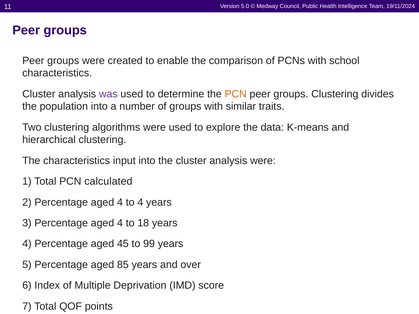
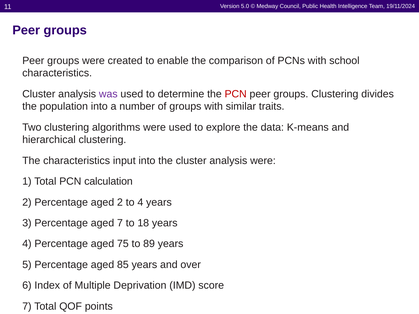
PCN colour: orange -> red (236, 94)
calculated: calculated -> calculation (108, 182)
2 Percentage aged 4: 4 -> 2 (120, 202)
3 Percentage aged 4: 4 -> 7 (120, 223)
45: 45 -> 75 (123, 244)
99: 99 -> 89 (149, 244)
